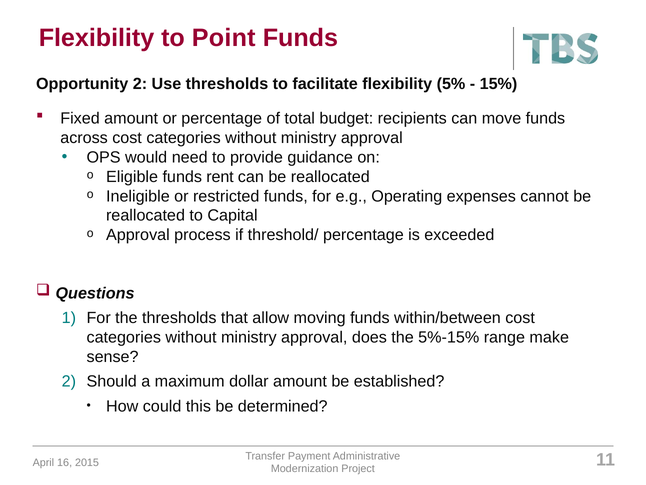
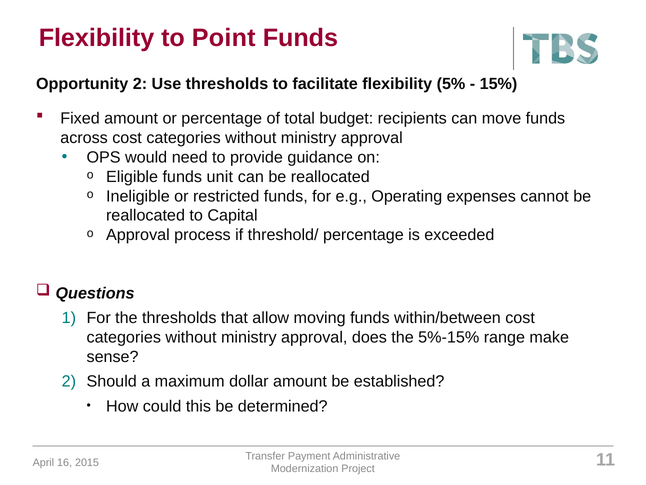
rent: rent -> unit (220, 177)
